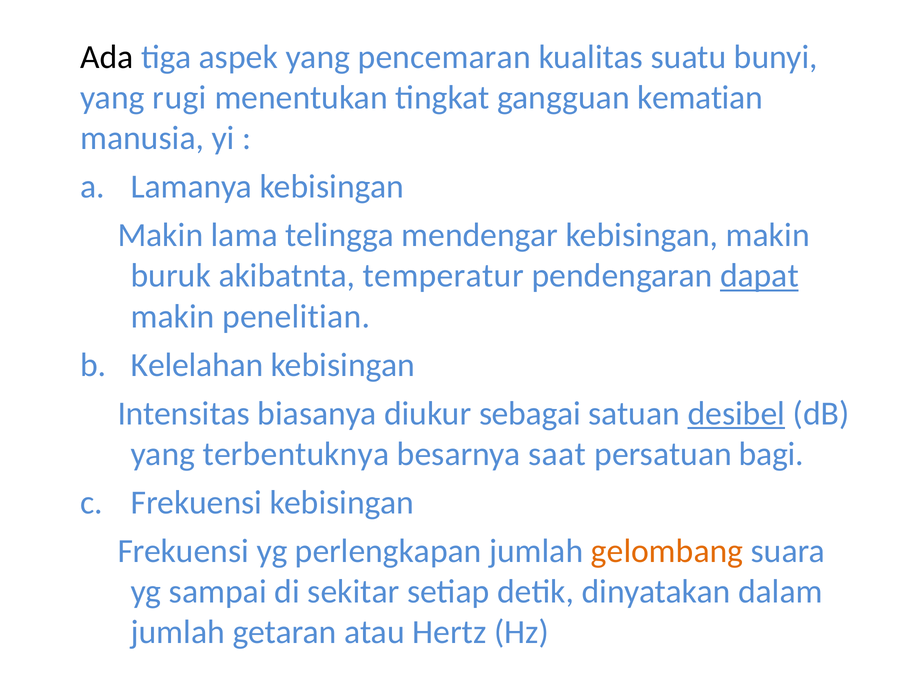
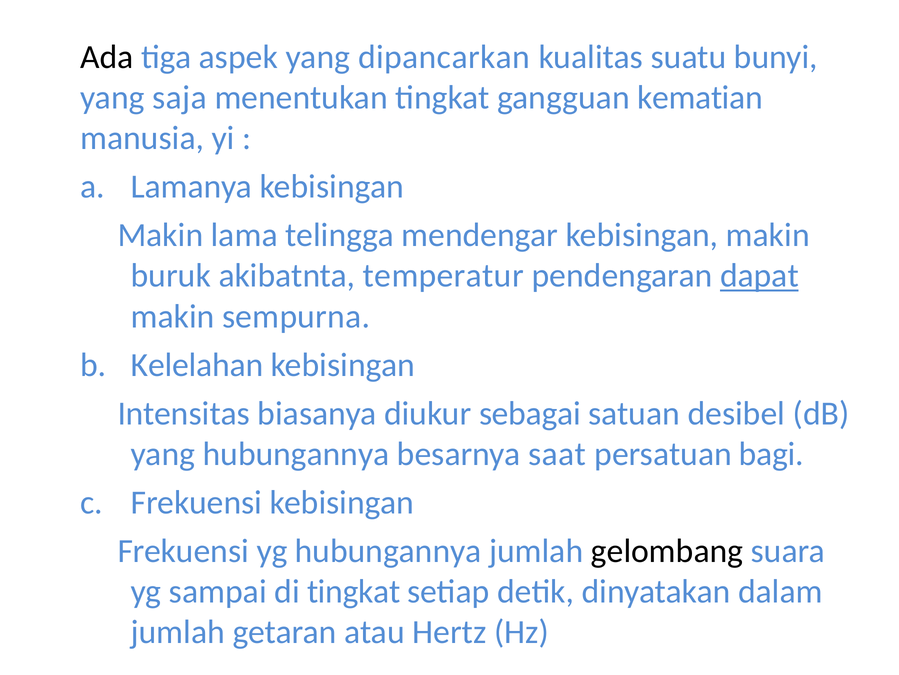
pencemaran: pencemaran -> dipancarkan (444, 57)
rugi: rugi -> saja (179, 98)
penelitian: penelitian -> sempurna (296, 316)
desibel underline: present -> none (736, 413)
yang terbentuknya: terbentuknya -> hubungannya (296, 453)
yg perlengkapan: perlengkapan -> hubungannya (388, 550)
gelombang colour: orange -> black (667, 550)
di sekitar: sekitar -> tingkat (354, 591)
